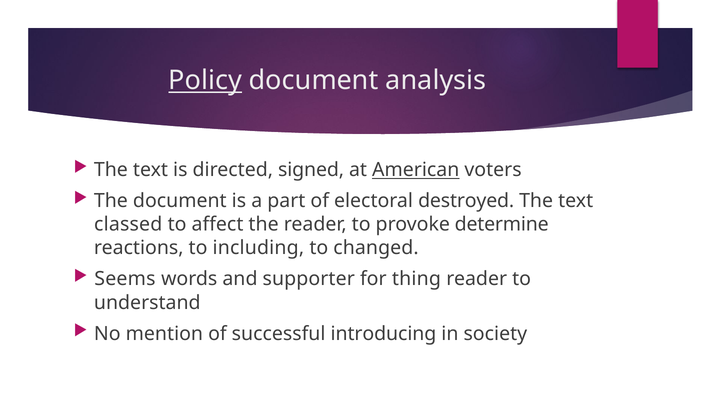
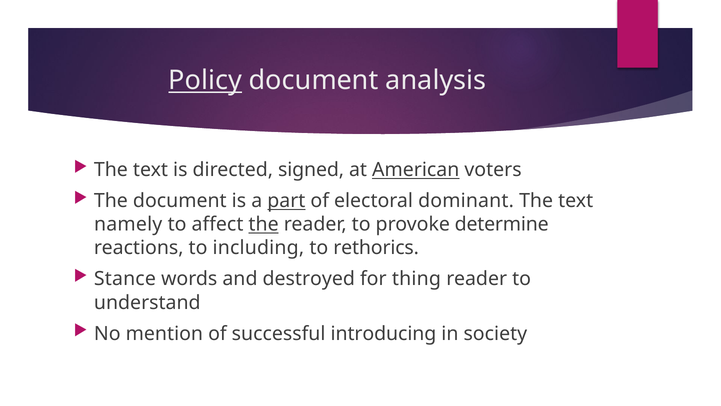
part underline: none -> present (286, 201)
destroyed: destroyed -> dominant (466, 201)
classed: classed -> namely (128, 224)
the underline: none -> present (264, 224)
changed: changed -> rethorics (376, 248)
Seems: Seems -> Stance (125, 279)
supporter: supporter -> destroyed (309, 279)
